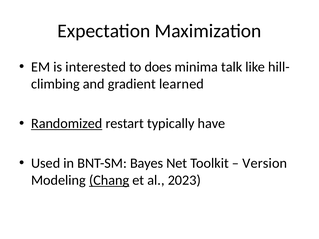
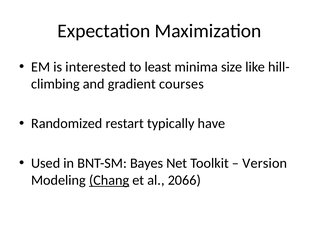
does: does -> least (158, 67)
talk: talk -> size (232, 67)
learned: learned -> courses (181, 84)
Randomized underline: present -> none (67, 124)
2023: 2023 -> 2066 (184, 180)
